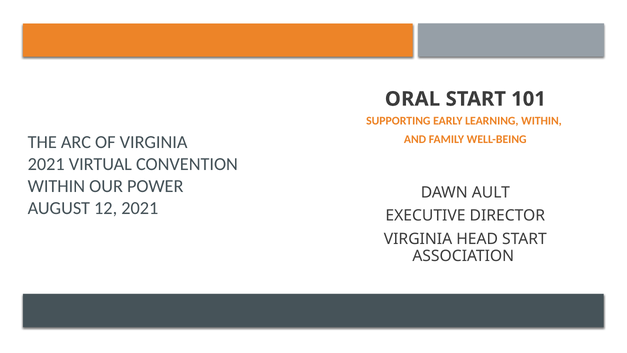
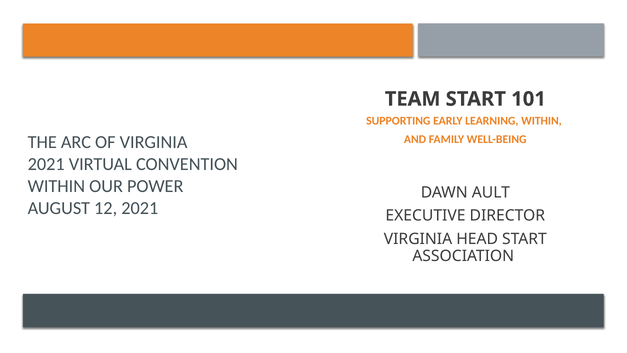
ORAL: ORAL -> TEAM (413, 99)
